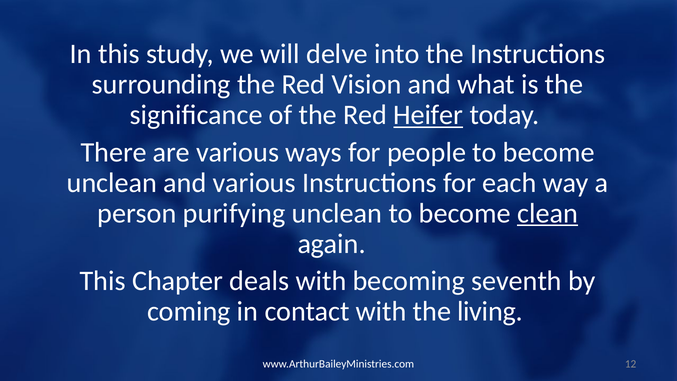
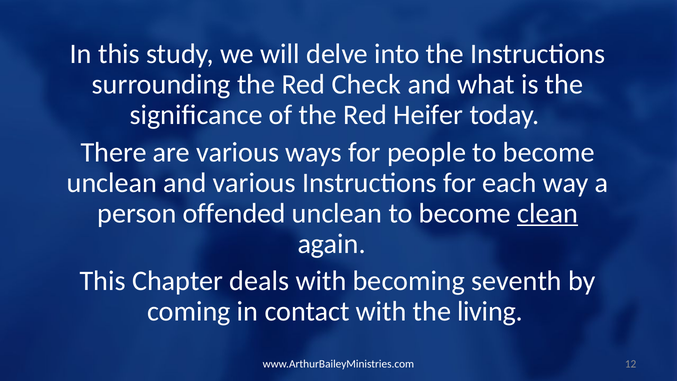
Vision: Vision -> Check (366, 85)
Heifer underline: present -> none (428, 115)
purifying: purifying -> offended (234, 213)
